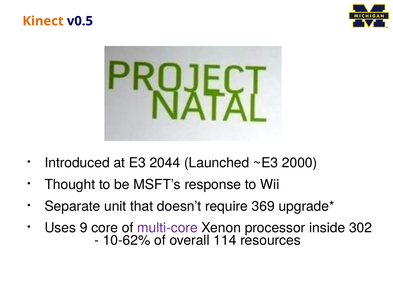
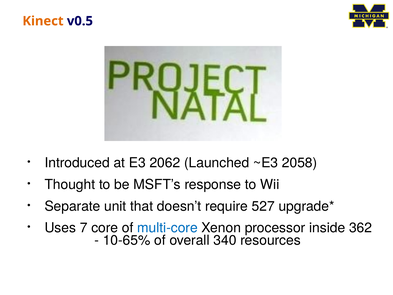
2044: 2044 -> 2062 (165, 163)
2000: 2000 -> 2058 (300, 163)
369: 369 -> 527 (263, 206)
9: 9 -> 7 (84, 228)
multi-core colour: purple -> blue (167, 228)
302: 302 -> 362 (361, 228)
10-62%: 10-62% -> 10-65% (127, 240)
114: 114 -> 340 (225, 240)
